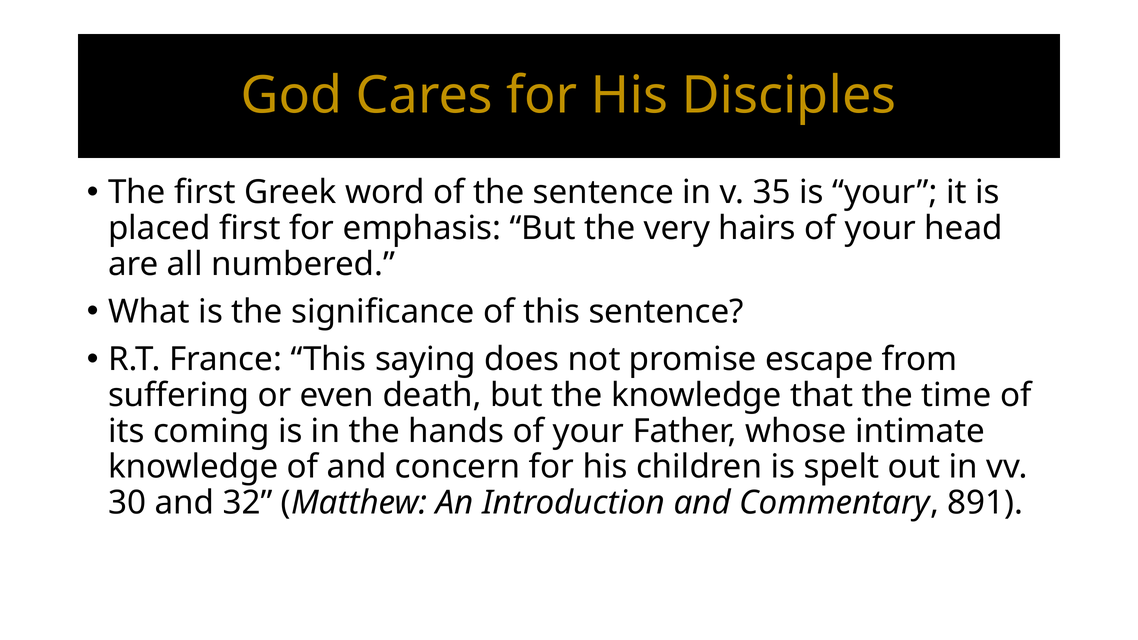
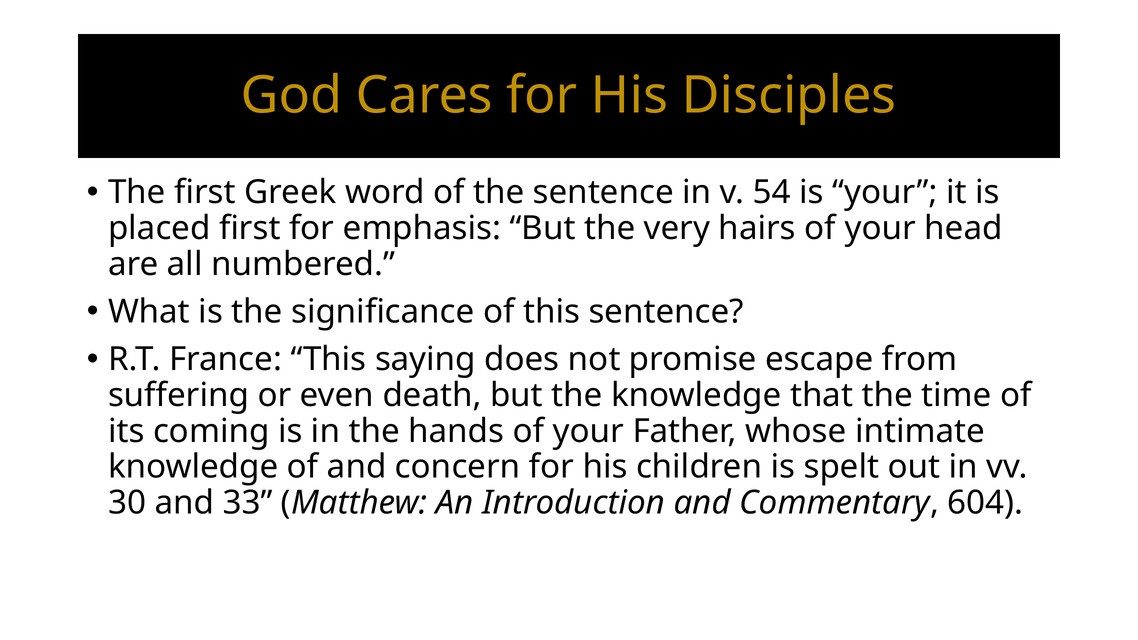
35: 35 -> 54 (772, 192)
32: 32 -> 33 (248, 503)
891: 891 -> 604 (985, 503)
